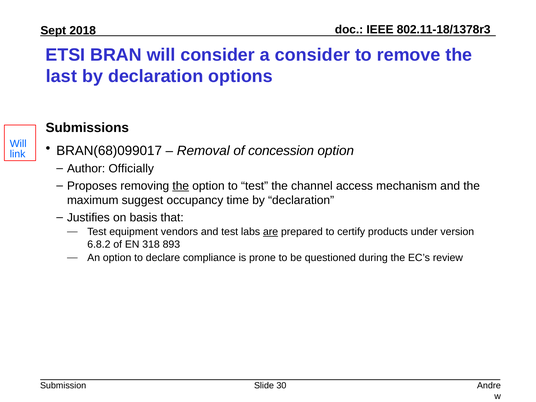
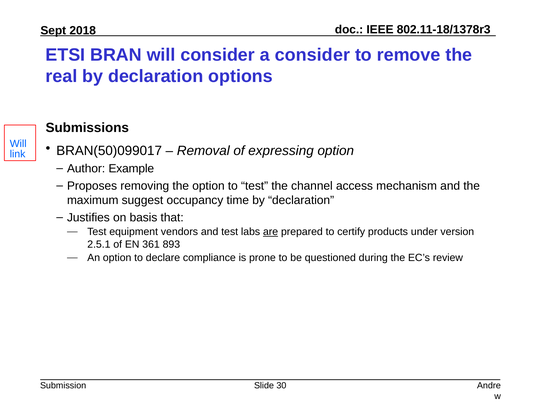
last: last -> real (61, 76)
BRAN(68)099017: BRAN(68)099017 -> BRAN(50)099017 (109, 151)
concession: concession -> expressing (281, 151)
Officially: Officially -> Example (131, 169)
the underline: present -> none (181, 186)
6.8.2: 6.8.2 -> 2.5.1 (99, 244)
318: 318 -> 361 (151, 244)
